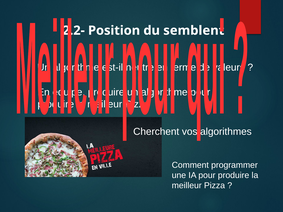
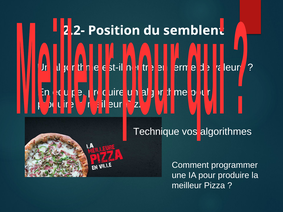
Cherchent: Cherchent -> Technique (156, 132)
